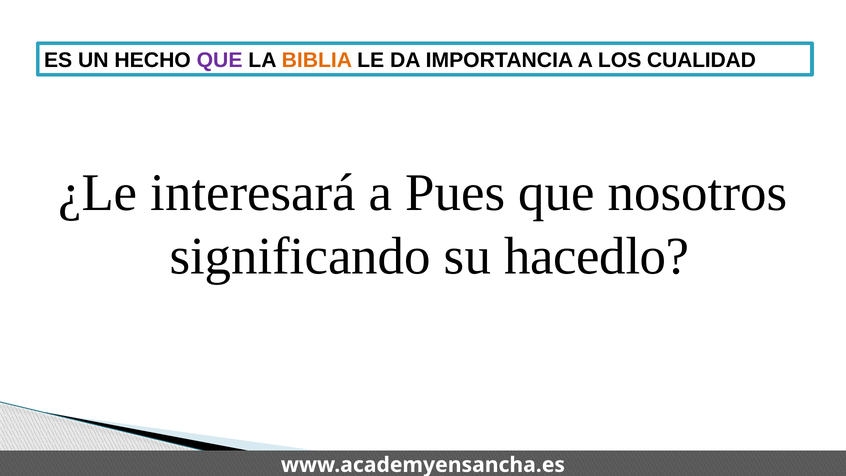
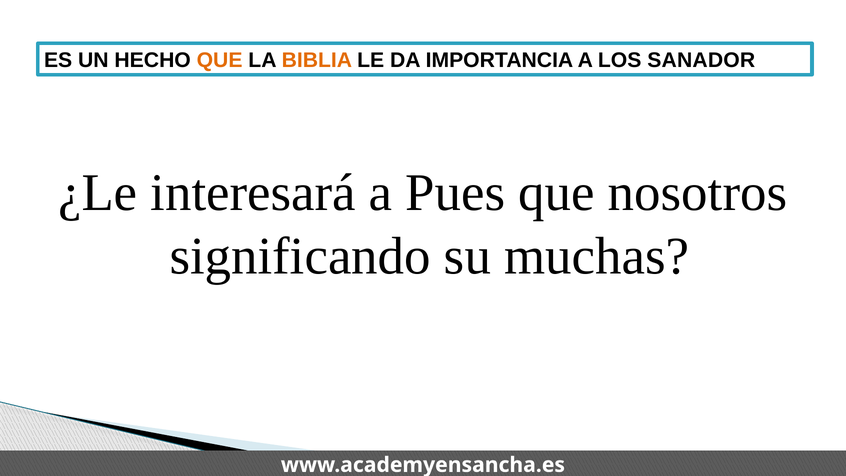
QUE colour: purple -> orange (220, 60)
CUALIDAD: CUALIDAD -> SANADOR (701, 60)
hacedlo: hacedlo -> muchas (597, 256)
